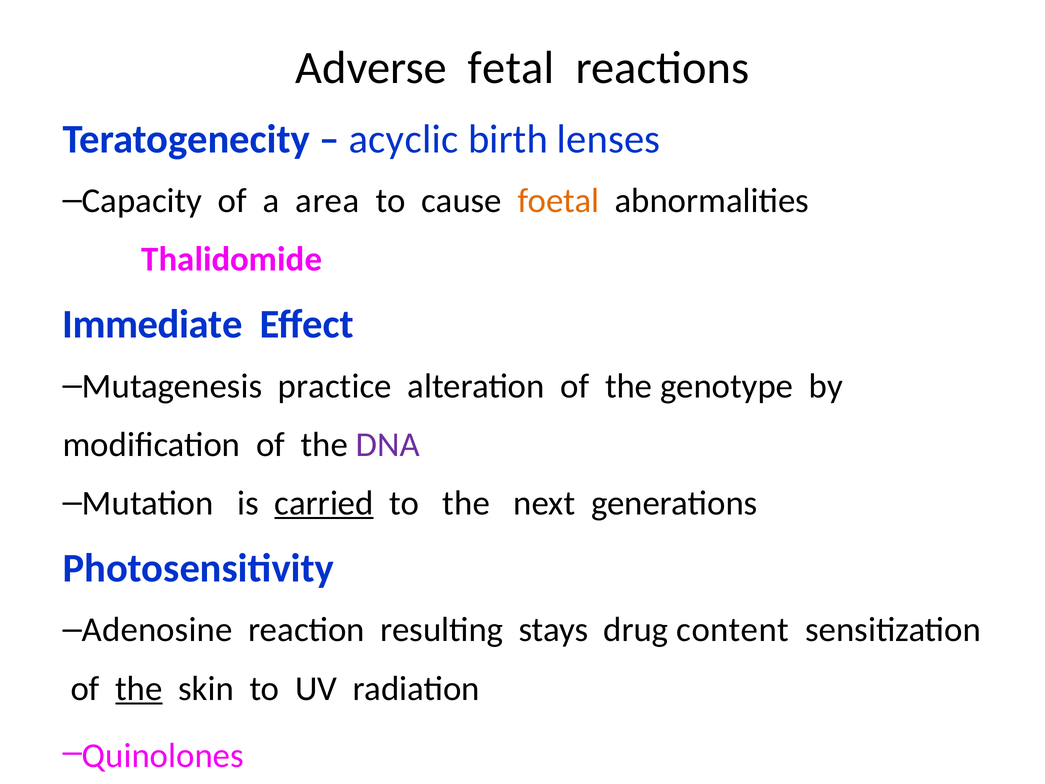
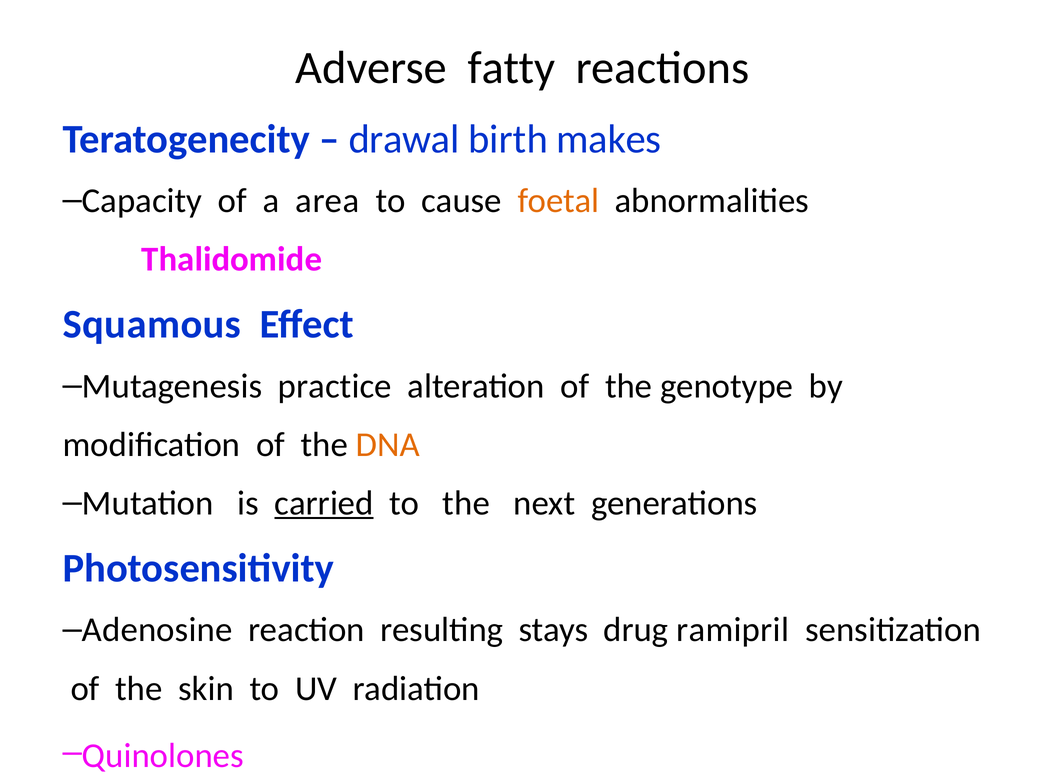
fetal: fetal -> fatty (512, 68)
acyclic: acyclic -> drawal (404, 139)
lenses: lenses -> makes (609, 139)
Immediate: Immediate -> Squamous (152, 324)
DNA colour: purple -> orange (388, 444)
content: content -> ramipril (733, 630)
the underline: present -> none (139, 688)
